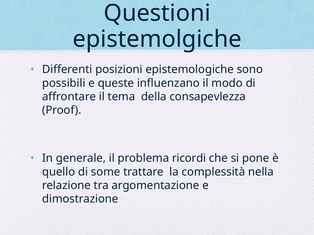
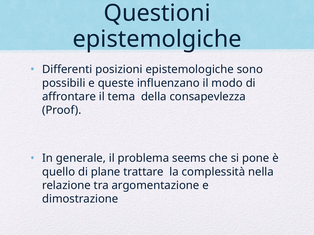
ricordi: ricordi -> seems (189, 159)
some: some -> plane (106, 172)
